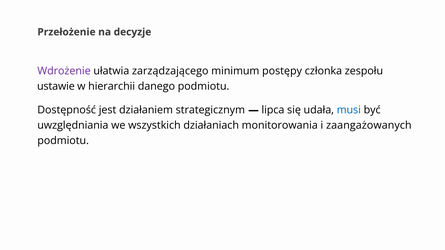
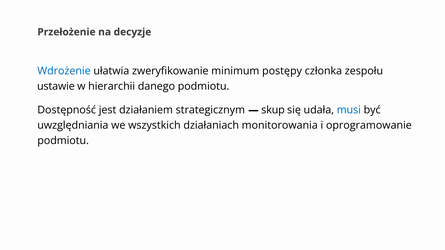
Wdrożenie colour: purple -> blue (64, 71)
zarządzającego: zarządzającego -> zweryfikowanie (170, 71)
lipca: lipca -> skup (273, 110)
zaangażowanych: zaangażowanych -> oprogramowanie (369, 125)
